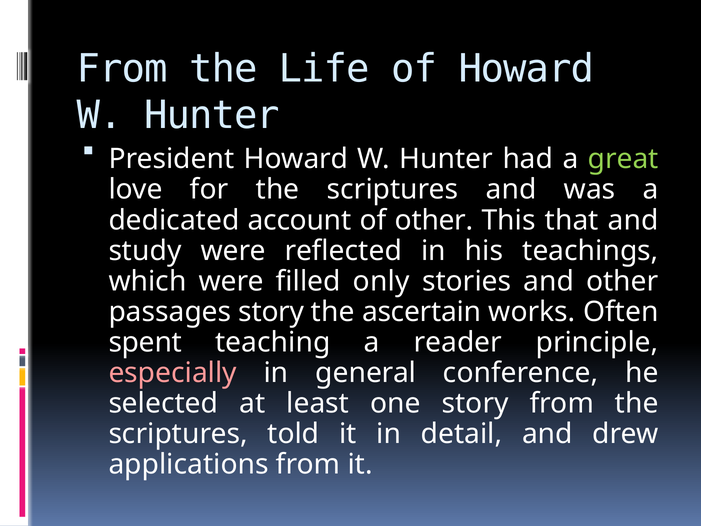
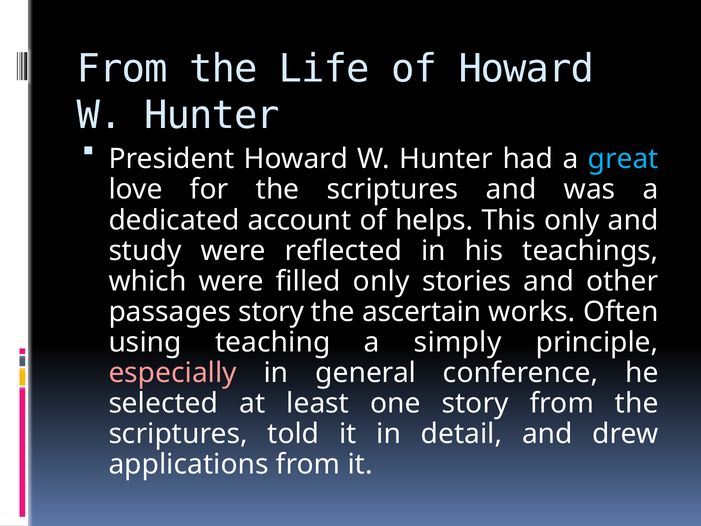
great colour: light green -> light blue (623, 159)
of other: other -> helps (434, 220)
This that: that -> only (572, 220)
spent: spent -> using (145, 342)
reader: reader -> simply (458, 342)
